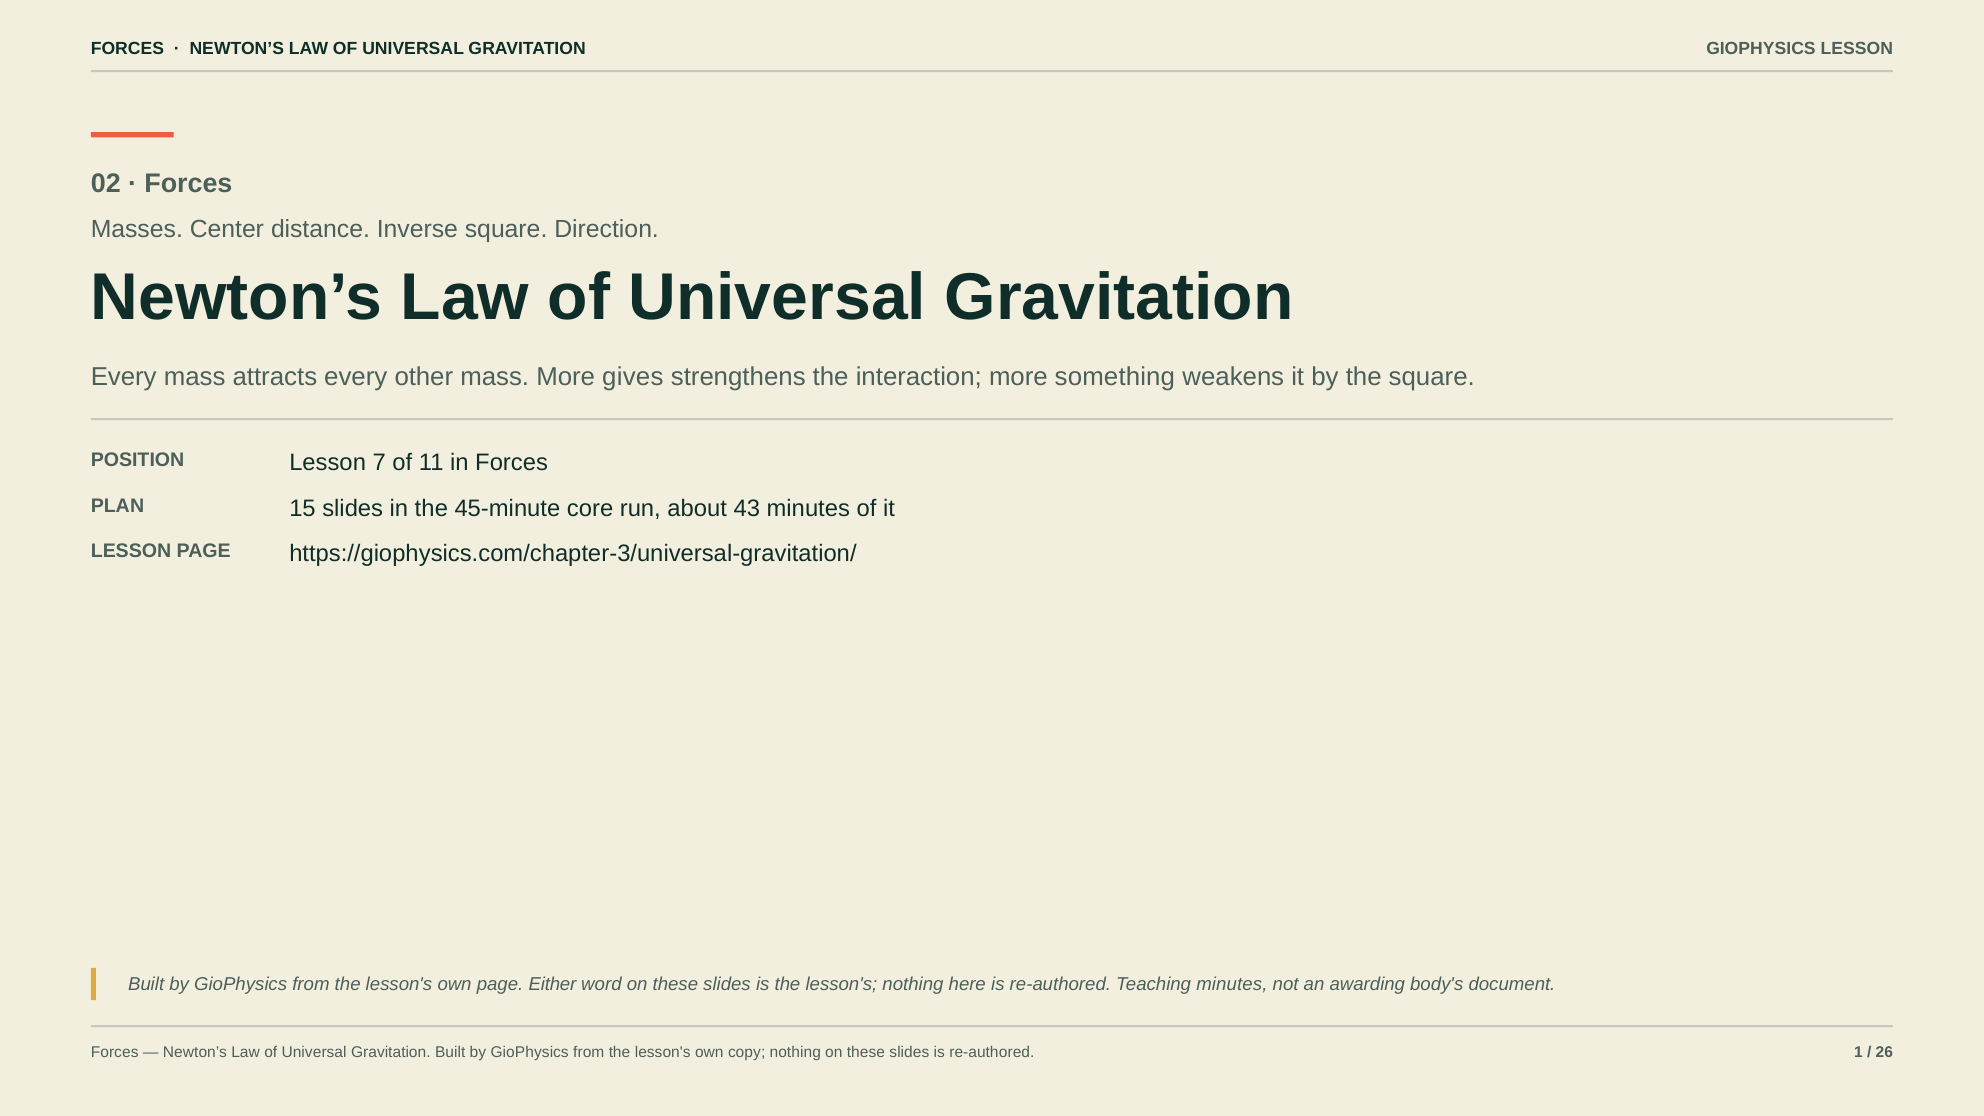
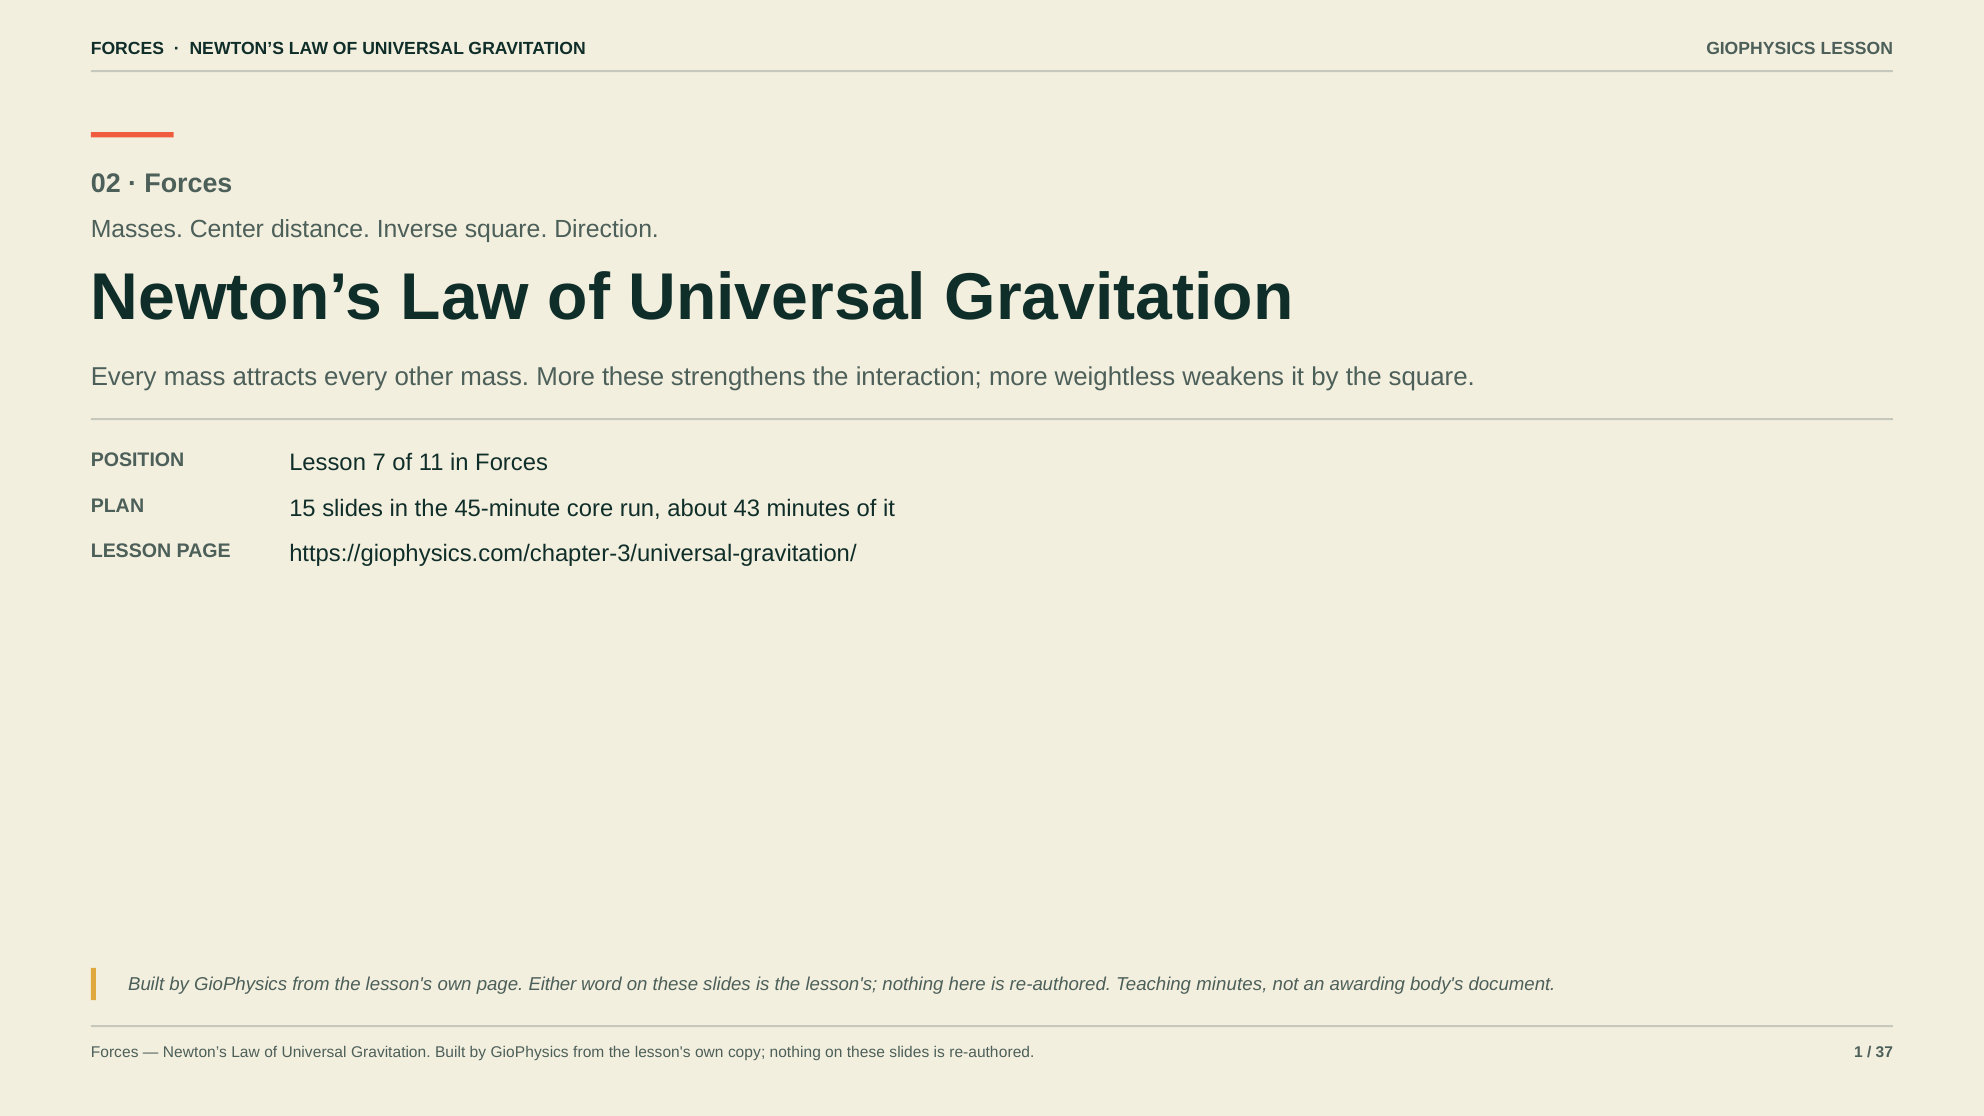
More gives: gives -> these (633, 377)
something: something -> weightless (1115, 377)
26: 26 -> 37 (1884, 1052)
